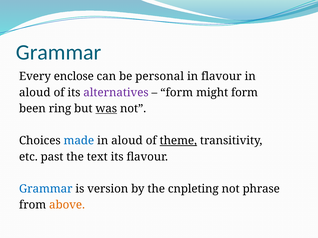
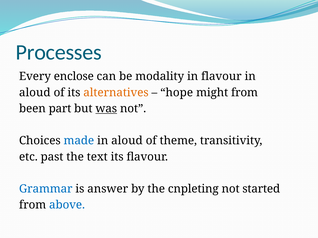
Grammar: Grammar -> Processes (59, 53)
personal: personal -> modality (160, 77)
alternatives colour: purple -> orange (116, 93)
form: form -> hope (177, 93)
might form: form -> from (244, 93)
ring: ring -> part (60, 109)
theme underline: present -> none (178, 141)
version: version -> answer (108, 189)
phrase: phrase -> started (261, 189)
above colour: orange -> blue (67, 205)
